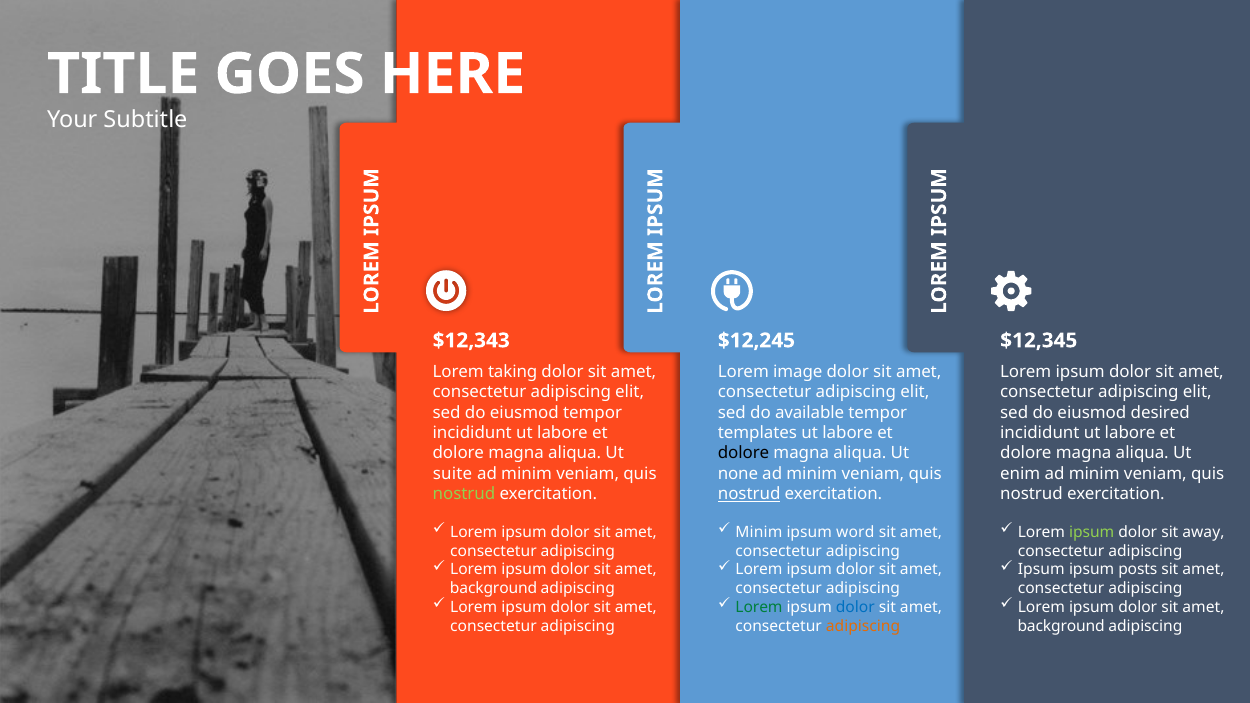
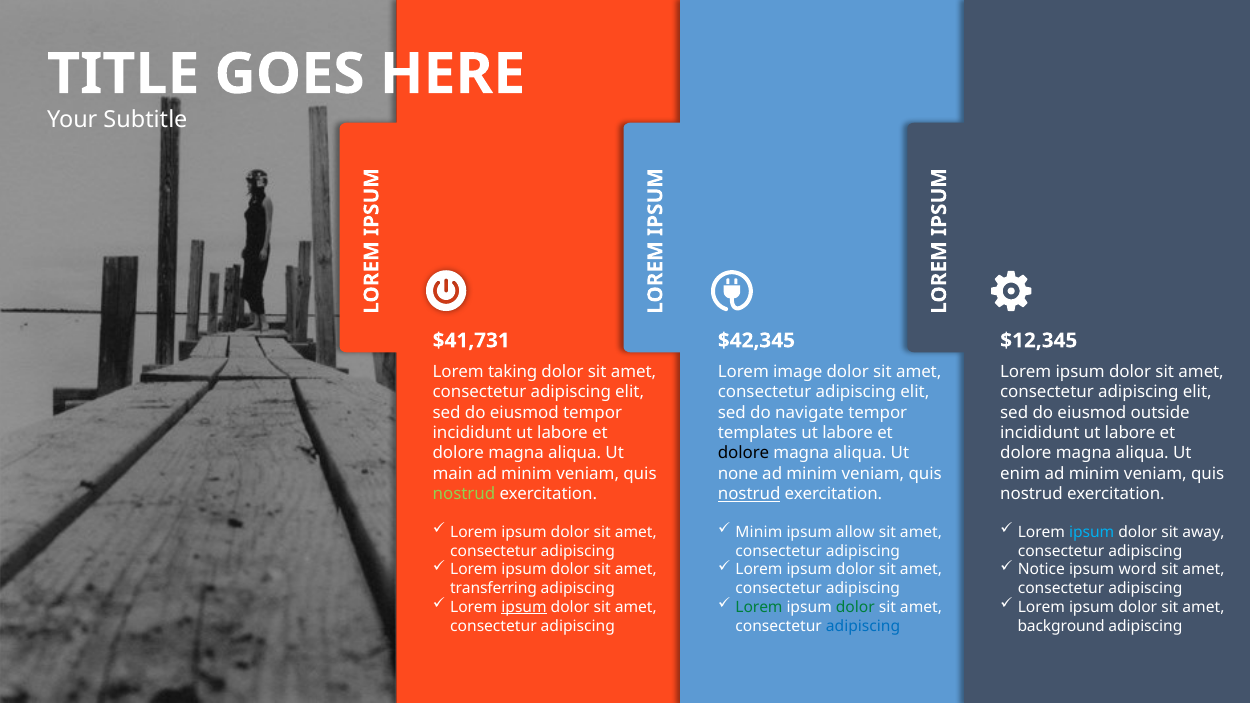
$12,343: $12,343 -> $41,731 (471, 341)
$12,245: $12,245 -> $42,345 (756, 341)
available: available -> navigate (809, 413)
desired: desired -> outside (1160, 413)
suite: suite -> main (453, 474)
word: word -> allow (855, 532)
ipsum colour: light green -> light blue (1092, 532)
Ipsum: Ipsum -> Notice (1041, 570)
posts: posts -> word (1138, 570)
background: background -> transferring (494, 588)
ipsum underline: none -> present (524, 607)
dolor colour: blue -> green (855, 607)
adipiscing colour: orange -> blue (863, 626)
